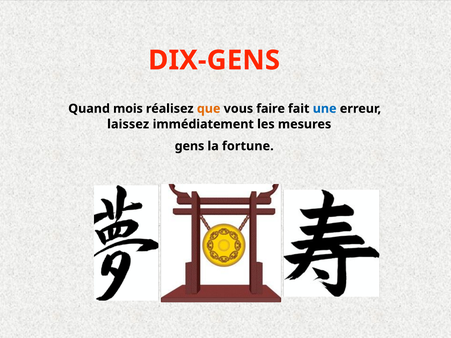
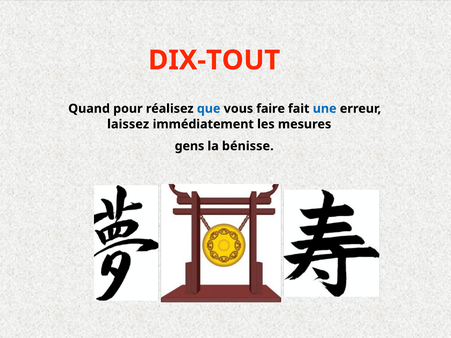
DIX-GENS: DIX-GENS -> DIX-TOUT (214, 60)
mois: mois -> pour (128, 109)
que colour: orange -> blue (209, 109)
fortune: fortune -> bénisse (248, 146)
